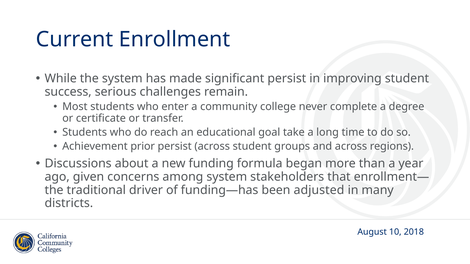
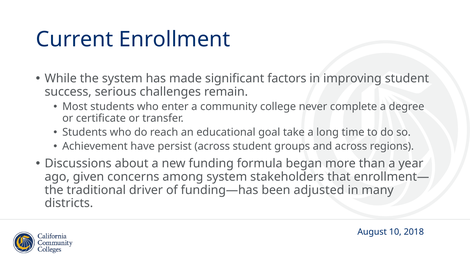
significant persist: persist -> factors (287, 79)
prior: prior -> have (143, 147)
